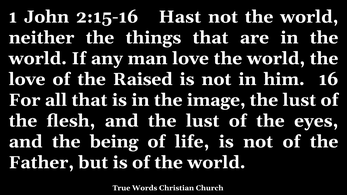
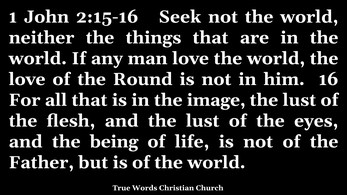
Hast: Hast -> Seek (180, 17)
Raised: Raised -> Round (143, 79)
